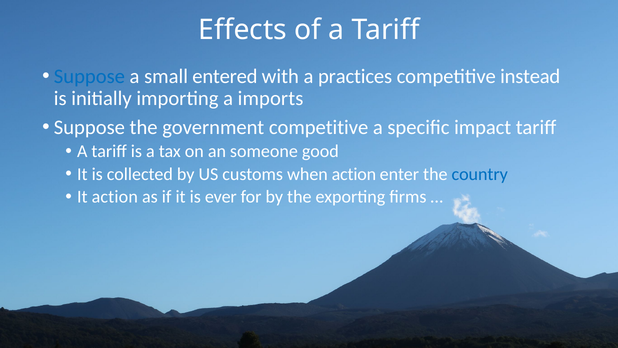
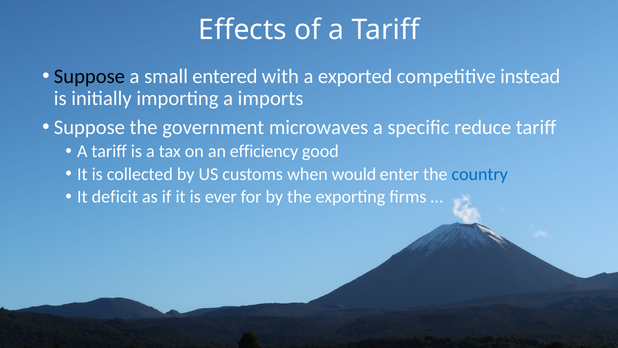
Suppose colour: blue -> black (89, 76)
practices: practices -> exported (355, 76)
government competitive: competitive -> microwaves (319, 127)
impact: impact -> reduce (483, 127)
someone: someone -> efficiency (264, 151)
when action: action -> would (354, 174)
It action: action -> deficit (115, 197)
